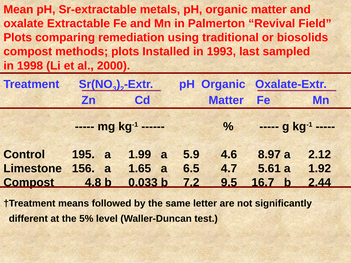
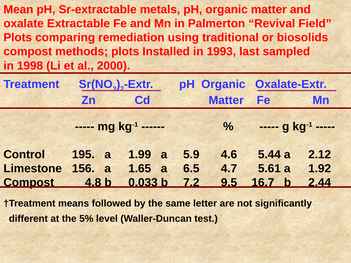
8.97: 8.97 -> 5.44 (269, 155)
